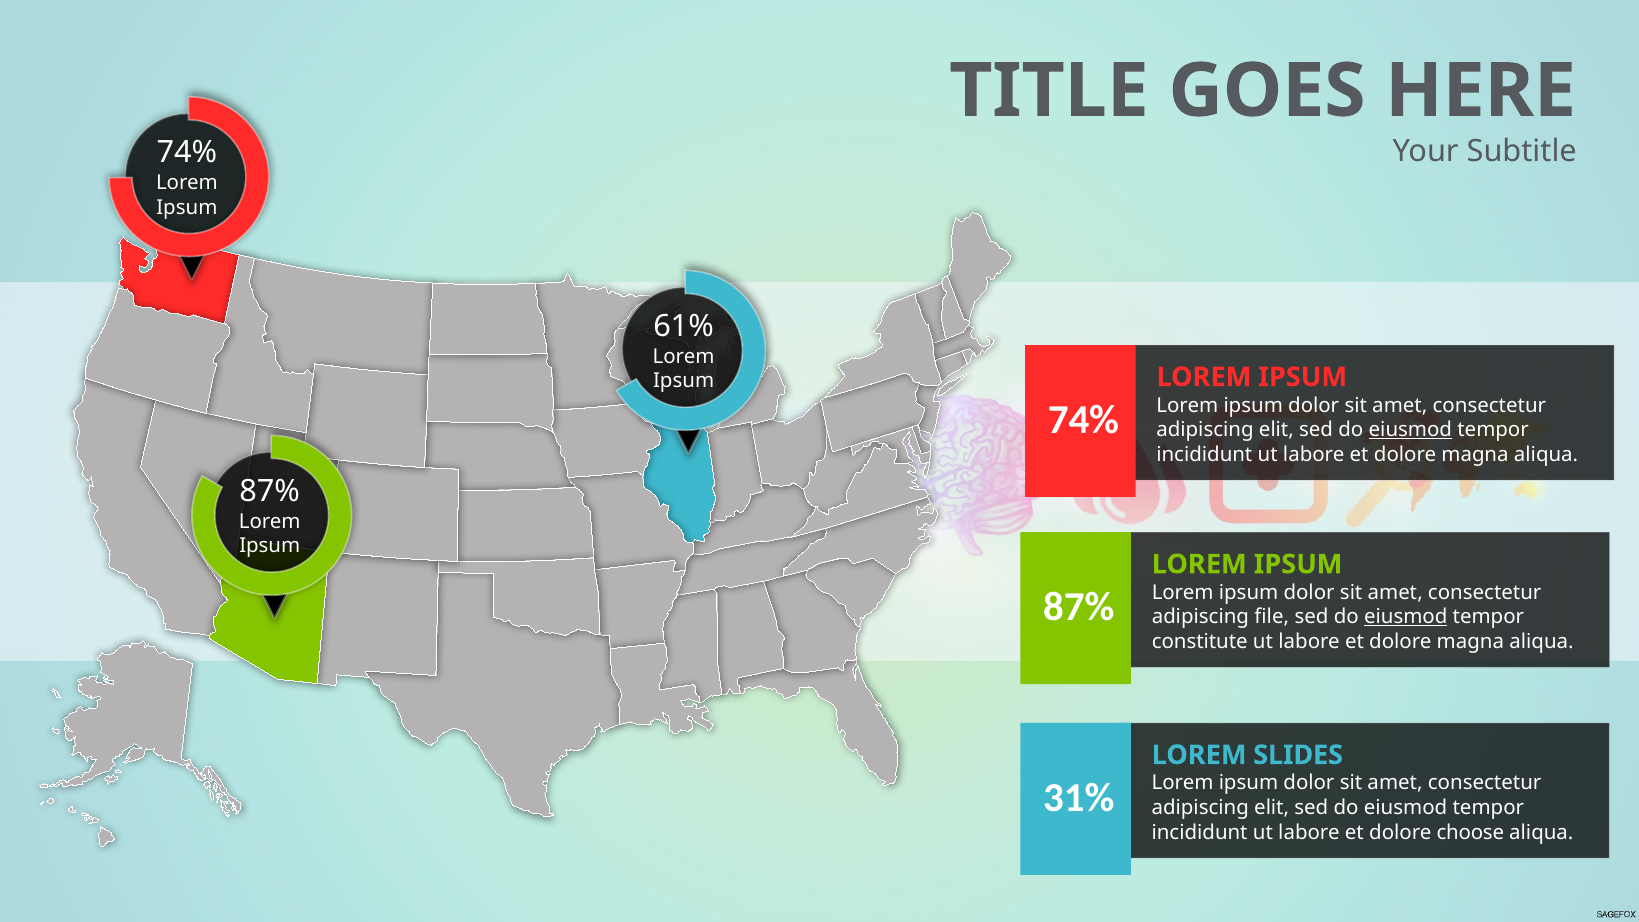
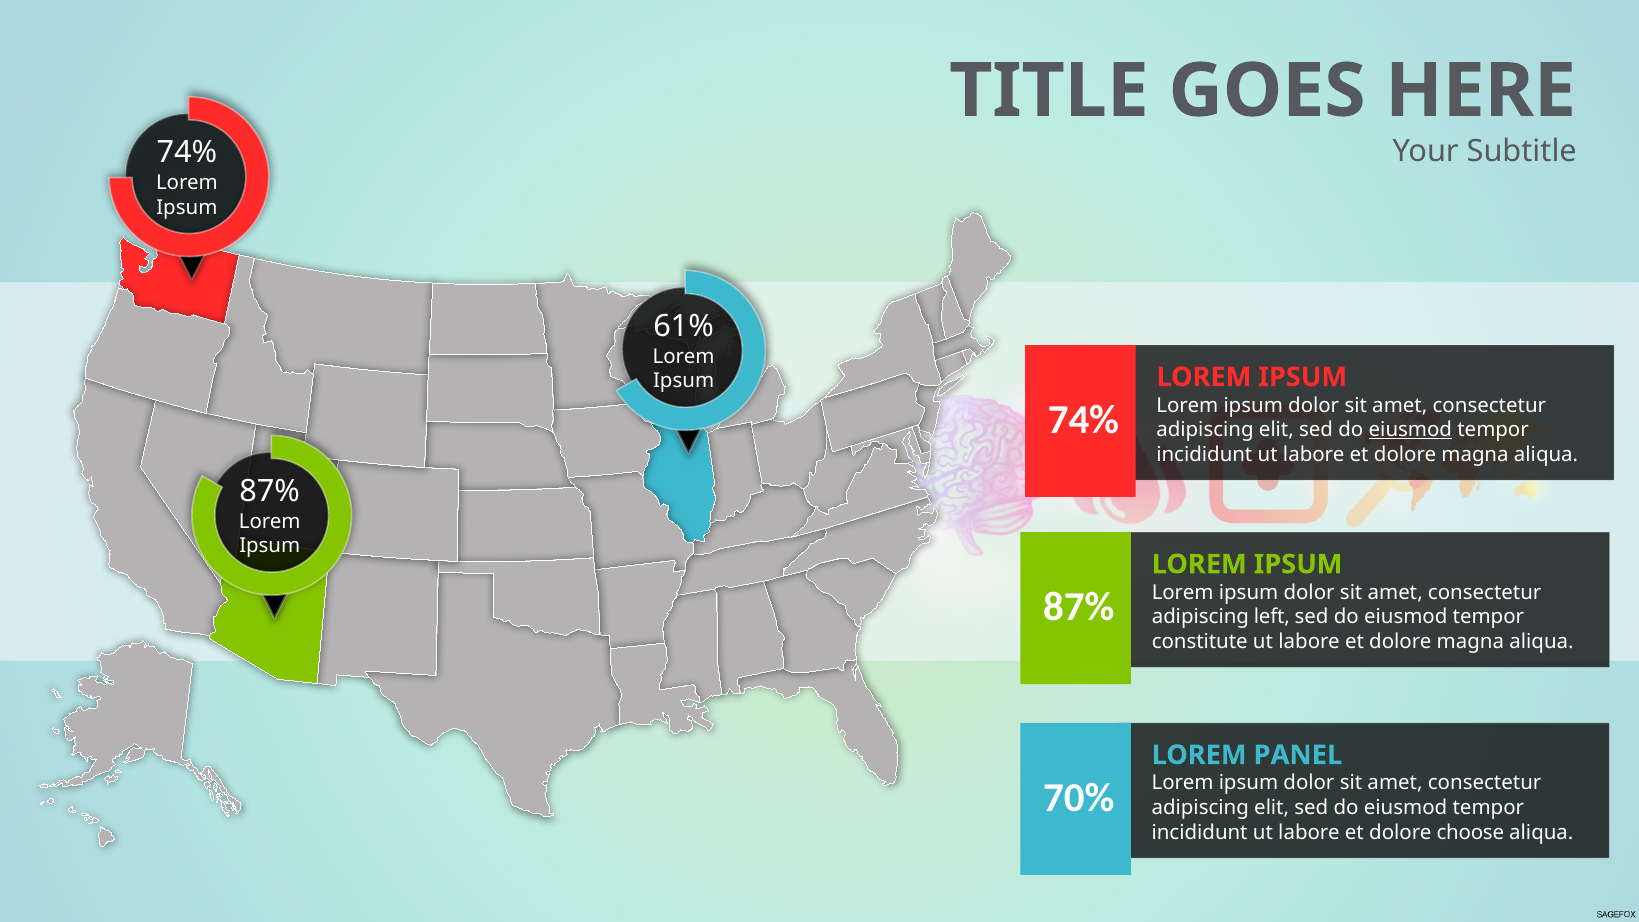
file: file -> left (1272, 617)
eiusmod underline: present -> none (1406, 617)
SLIDES: SLIDES -> PANEL (1298, 755)
31%: 31% -> 70% (1079, 798)
